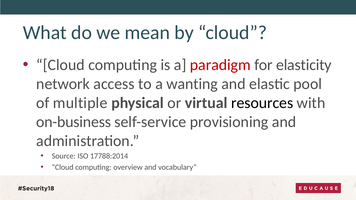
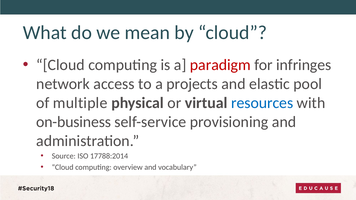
elasticity: elasticity -> infringes (304, 65)
wanting: wanting -> projects (192, 84)
resources colour: black -> blue (262, 103)
